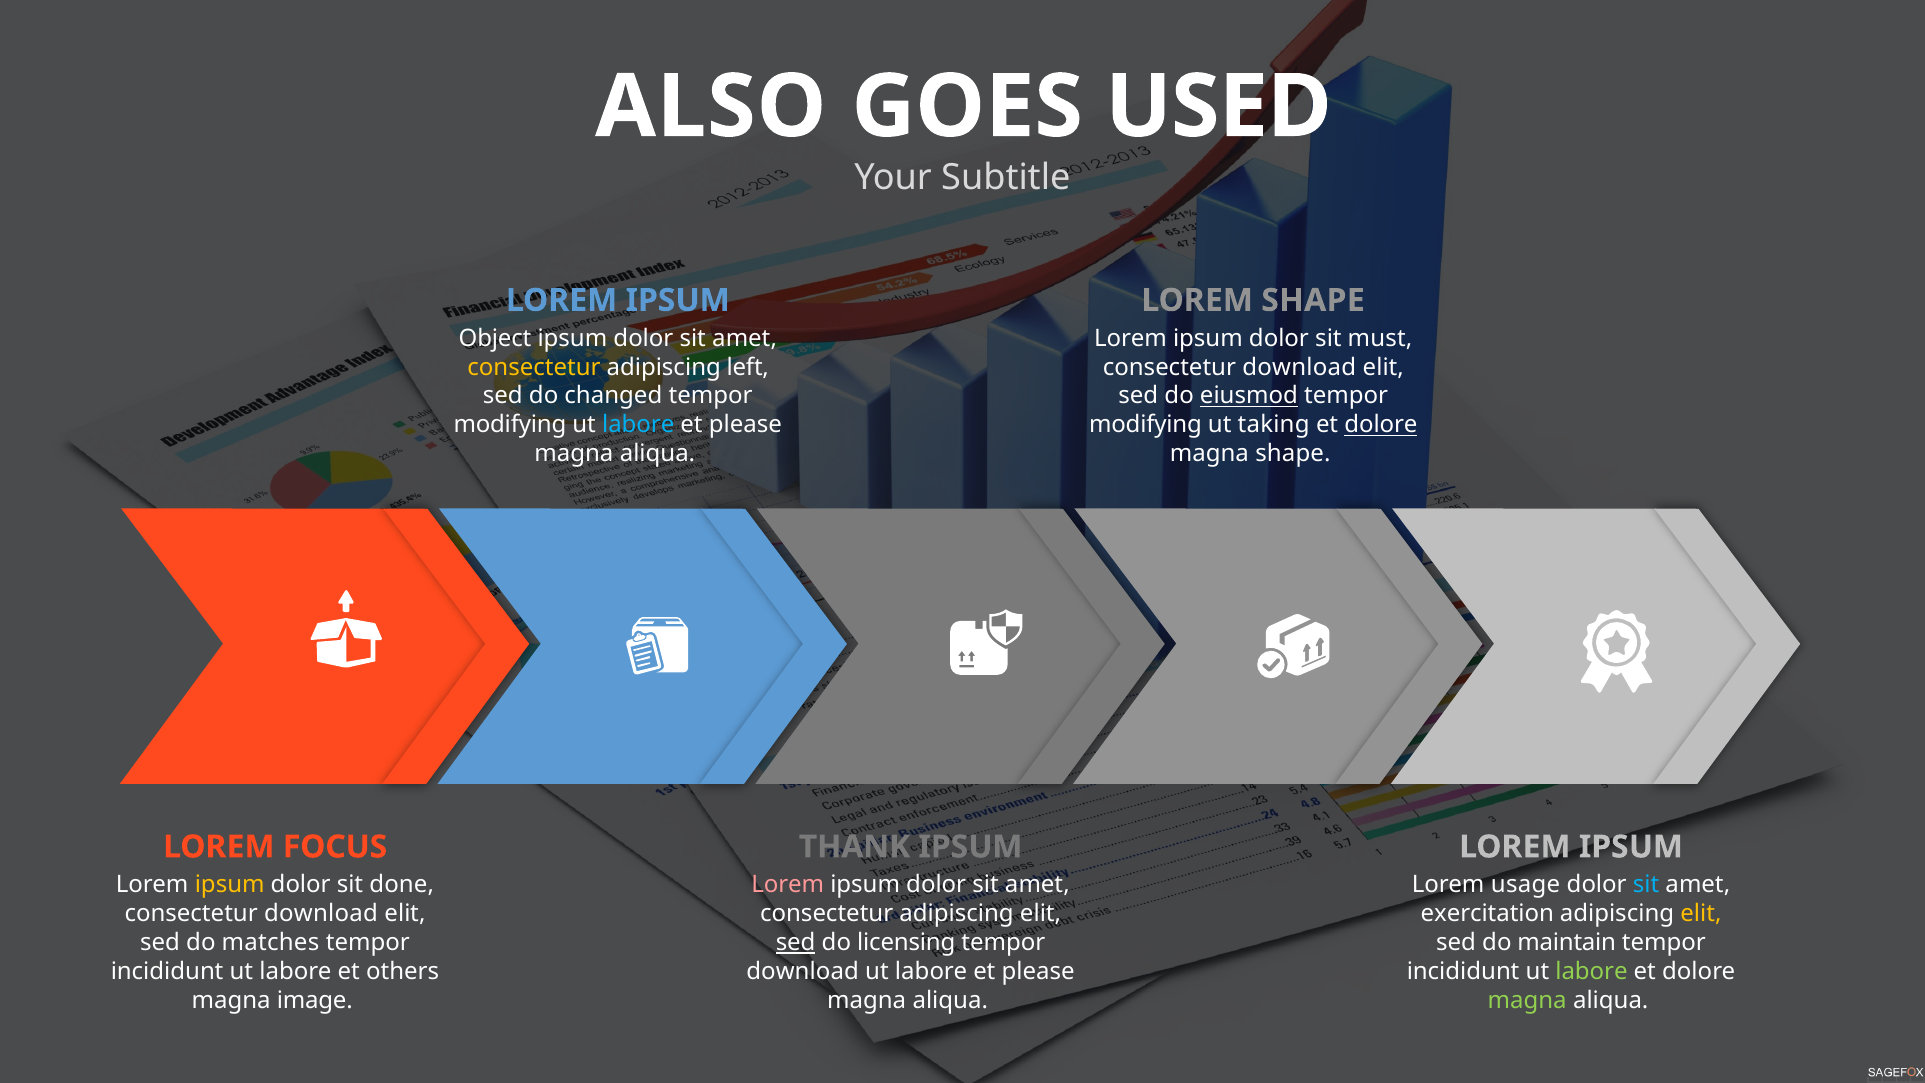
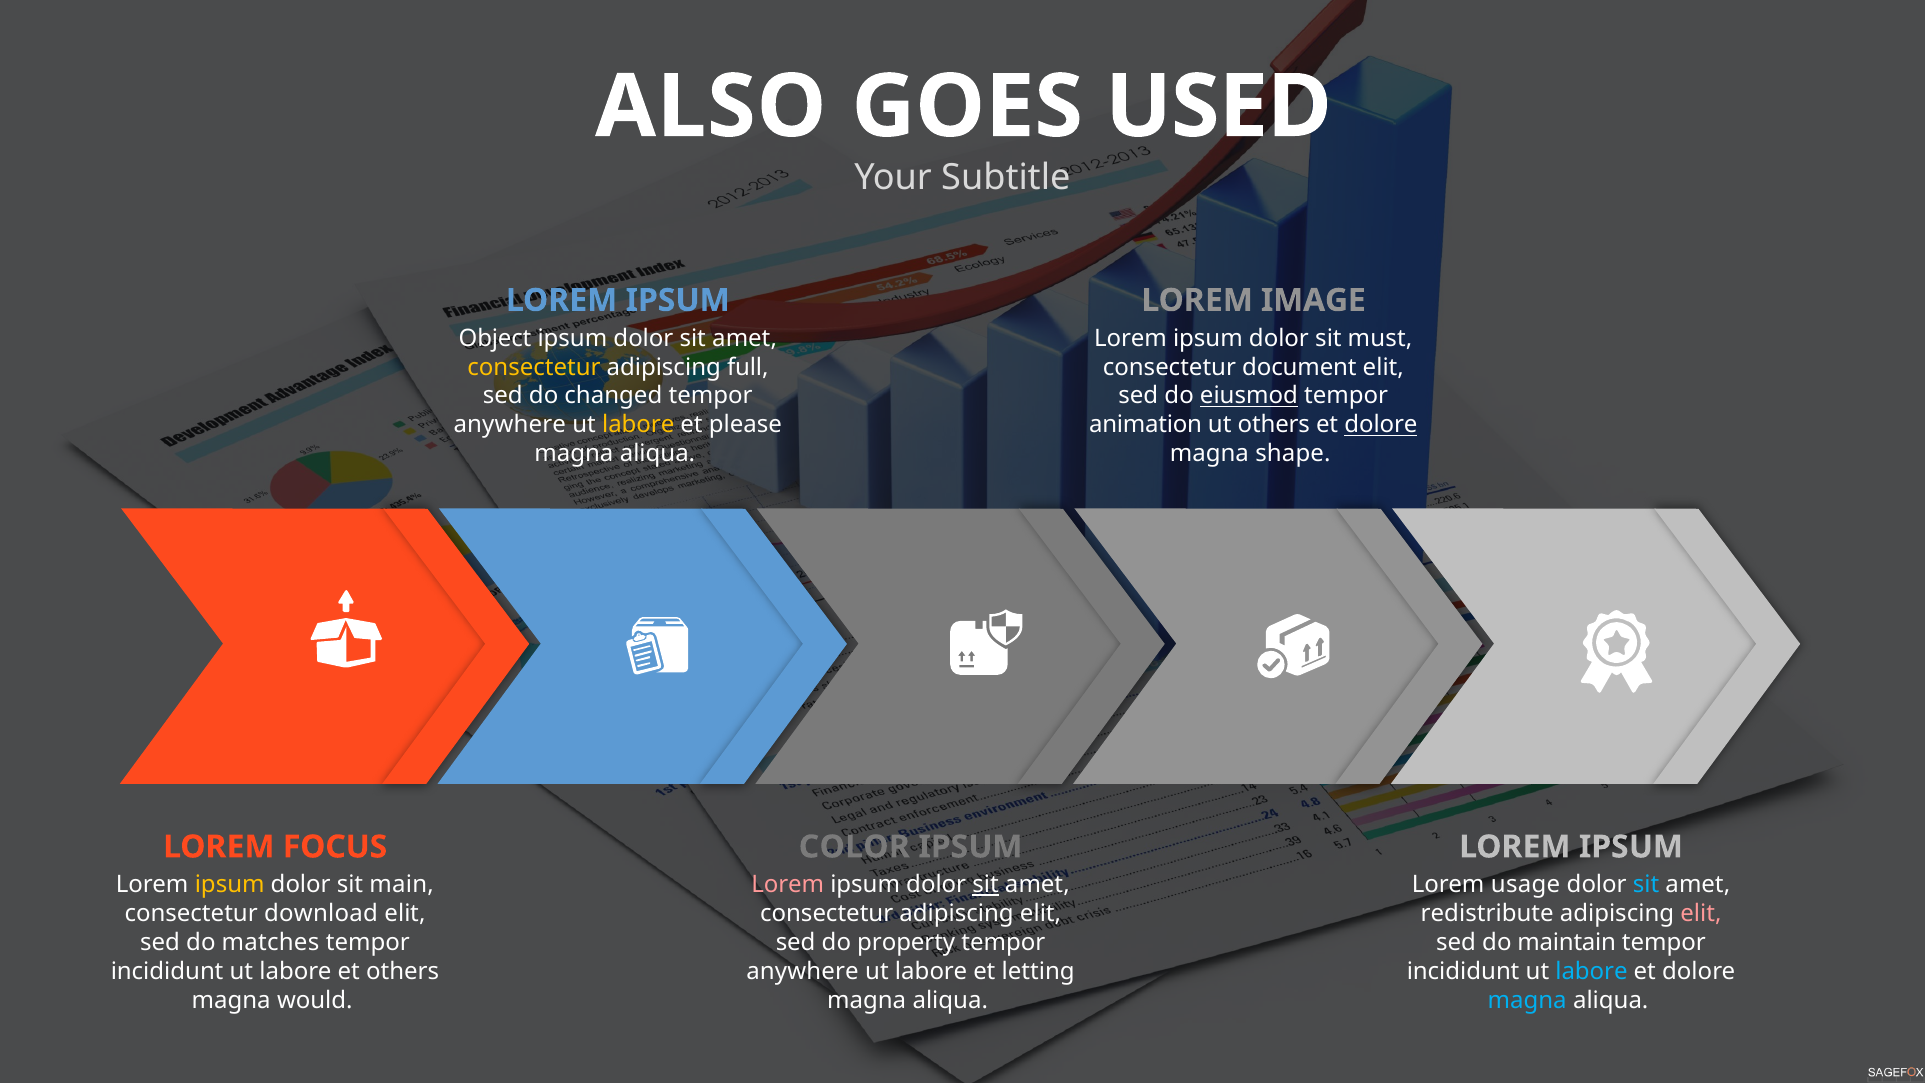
LOREM SHAPE: SHAPE -> IMAGE (1313, 300)
left: left -> full (748, 367)
download: download -> document (1299, 367)
modifying: modifying -> anywhere (510, 425)
labore colour: light blue -> yellow (638, 425)
modifying: modifying -> animation (1145, 425)
ut taking: taking -> others (1274, 425)
THANK: THANK -> COLOR (854, 847)
done: done -> main (402, 885)
sit underline: none -> present (986, 885)
exercitation: exercitation -> redistribute (1487, 914)
elit colour: yellow -> pink (1701, 914)
sed underline: present -> none (796, 942)
licensing: licensing -> property (906, 942)
download: download -> anywhere (803, 971)
please: please -> letting (1038, 971)
labore colour: light green -> light blue (1592, 971)
image: image -> would (315, 1000)
magna colour: light green -> light blue (1527, 1000)
